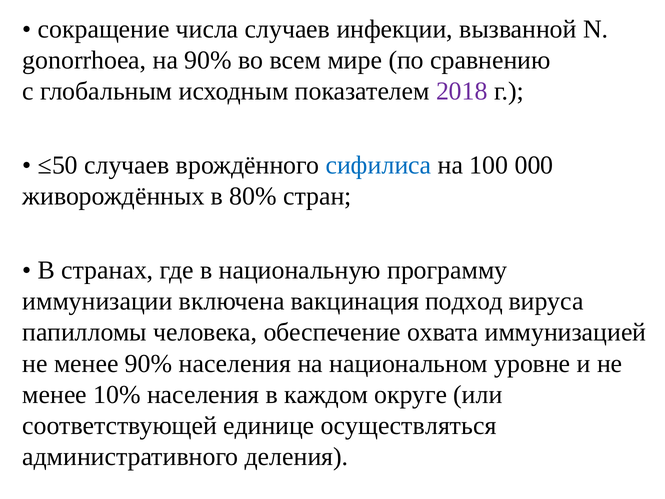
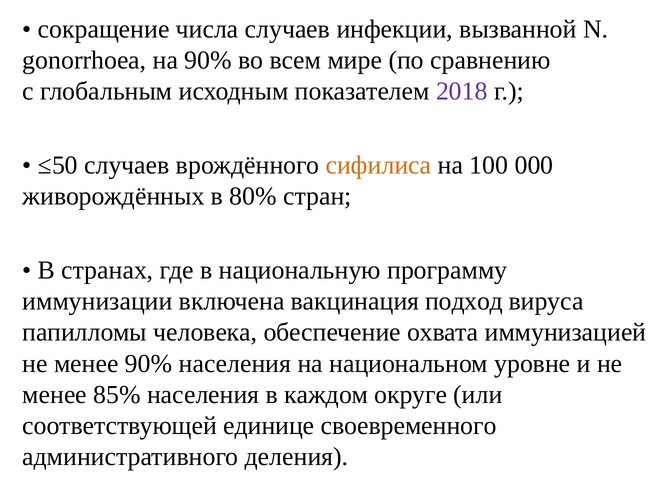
сифилиса colour: blue -> orange (378, 165)
10%: 10% -> 85% (117, 394)
осуществляться: осуществляться -> своевременного (409, 425)
